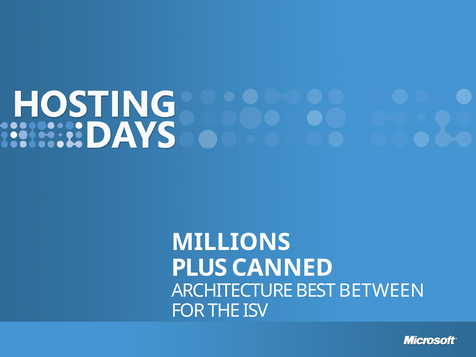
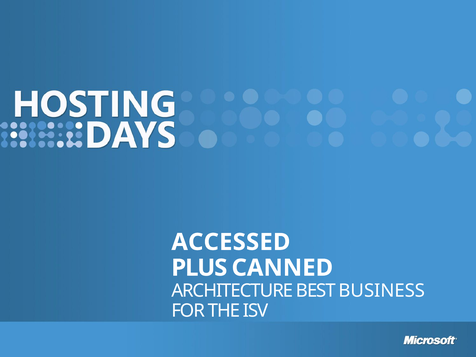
MILLIONS: MILLIONS -> ACCESSED (231, 242)
BETWEEN: BETWEEN -> BUSINESS (382, 291)
